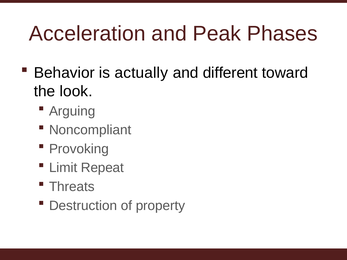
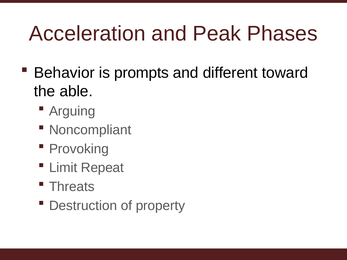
actually: actually -> prompts (142, 73)
look: look -> able (76, 91)
